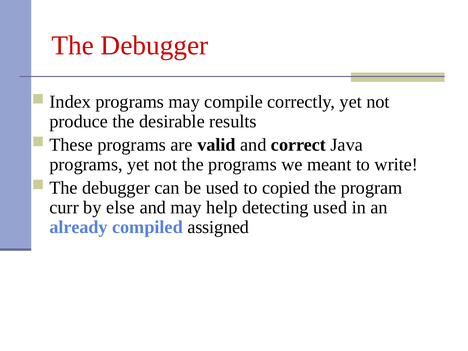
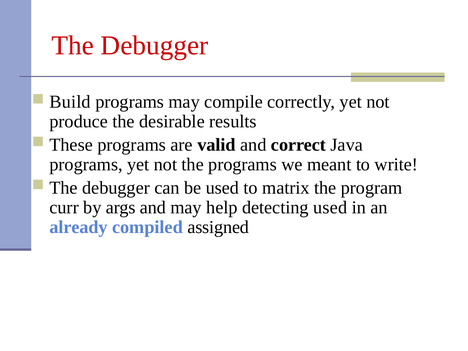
Index: Index -> Build (70, 102)
copied: copied -> matrix (286, 188)
else: else -> args (121, 207)
